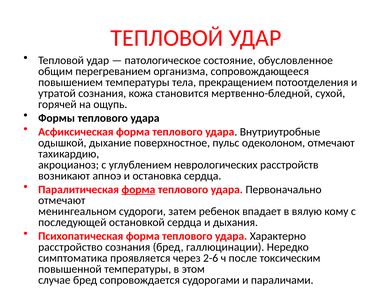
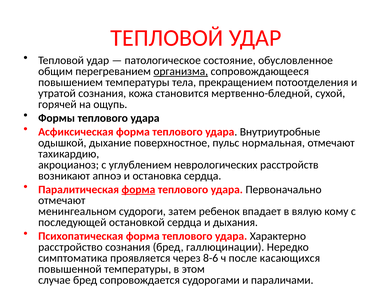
организма underline: none -> present (181, 71)
одеколоном: одеколоном -> нормальная (273, 143)
2-6: 2-6 -> 8-6 (211, 258)
токсическим: токсическим -> касающихся (290, 258)
